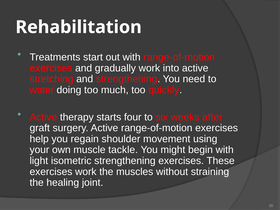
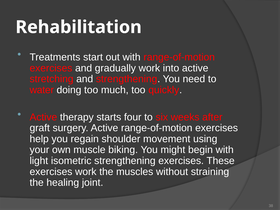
tackle: tackle -> biking (123, 150)
